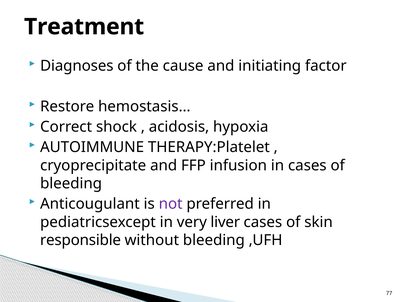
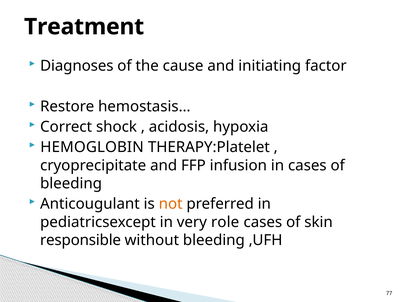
AUTOIMMUNE: AUTOIMMUNE -> HEMOGLOBIN (92, 147)
not colour: purple -> orange (171, 204)
liver: liver -> role (225, 222)
